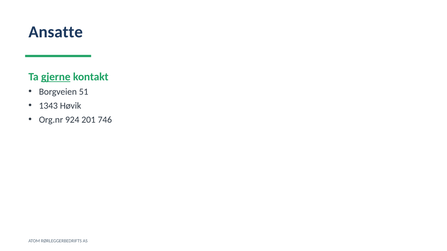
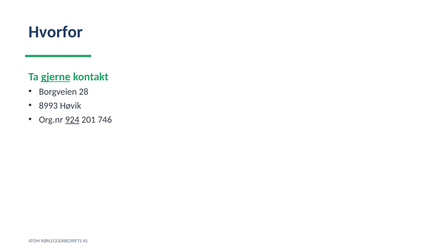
Ansatte: Ansatte -> Hvorfor (56, 32)
51: 51 -> 28 (84, 92)
1343: 1343 -> 8993 (48, 106)
924 underline: none -> present (72, 120)
